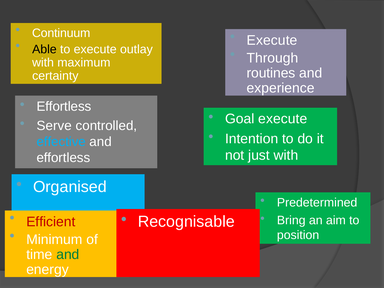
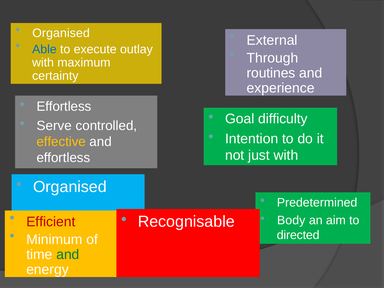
Continuum: Continuum -> Organised (61, 33)
Execute: Execute -> External (272, 40)
Able colour: black -> blue (44, 49)
Goal execute: execute -> difficulty (283, 119)
effective colour: light blue -> yellow (61, 142)
Bring: Bring -> Body (291, 220)
position: position -> directed (298, 235)
